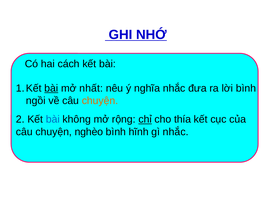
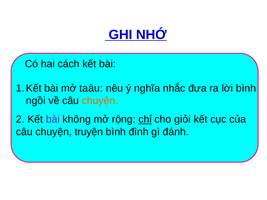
bài underline: present -> none (51, 88)
nhất: nhất -> taâu (91, 88)
bài colour: blue -> purple (53, 120)
thía: thía -> giỏi (182, 120)
nghèo: nghèo -> truyện (89, 132)
hĩnh: hĩnh -> đình (139, 132)
gì nhắc: nhắc -> đánh (176, 132)
